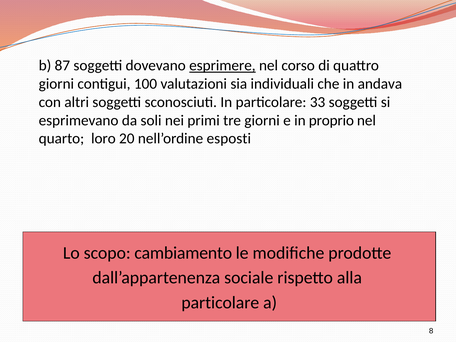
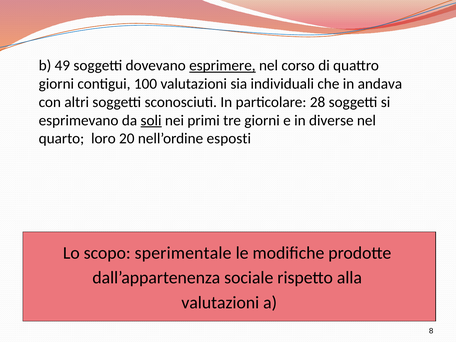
87: 87 -> 49 (62, 66)
33: 33 -> 28 (318, 102)
soli underline: none -> present (151, 120)
proprio: proprio -> diverse (331, 120)
cambiamento: cambiamento -> sperimentale (183, 253)
particolare: particolare -> valutazioni (220, 303)
